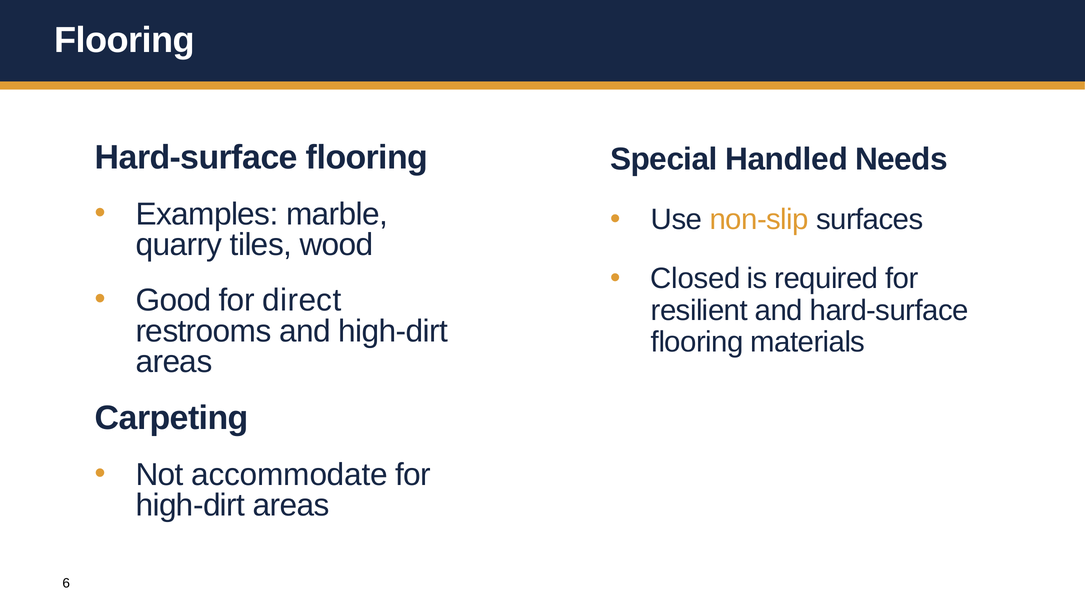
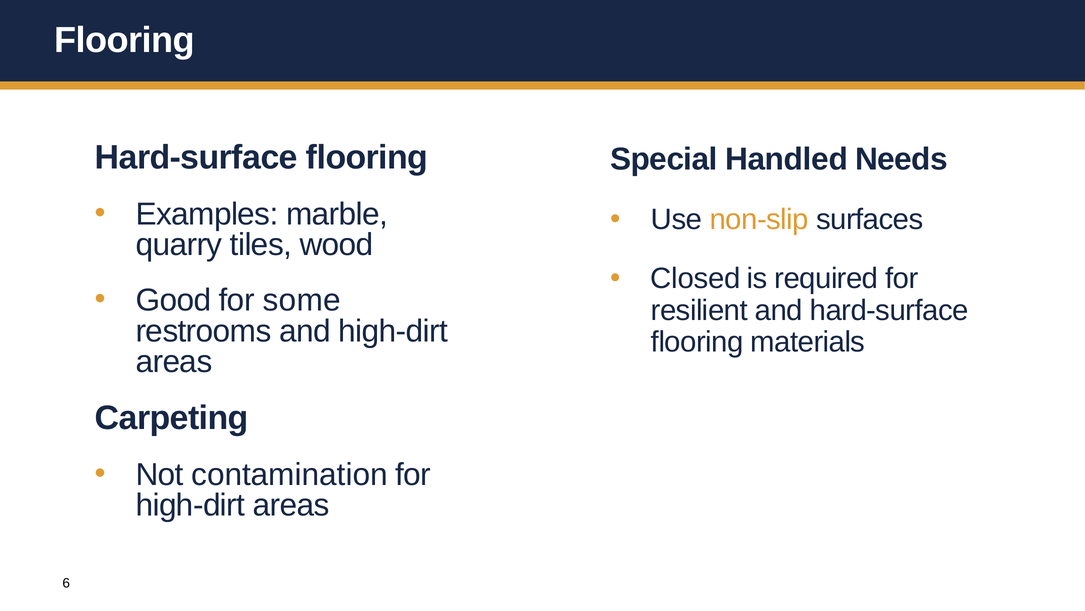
direct: direct -> some (302, 300)
accommodate: accommodate -> contamination (289, 474)
